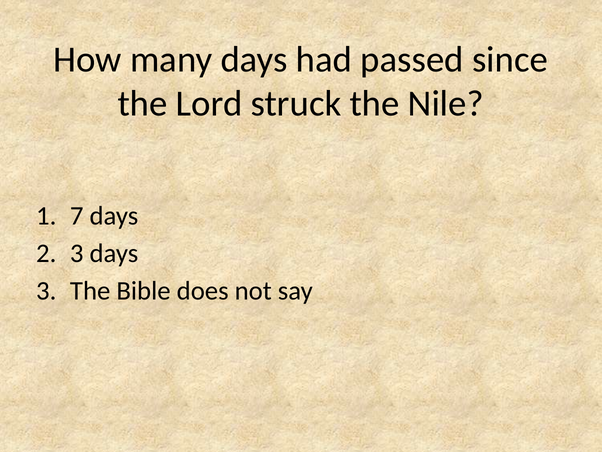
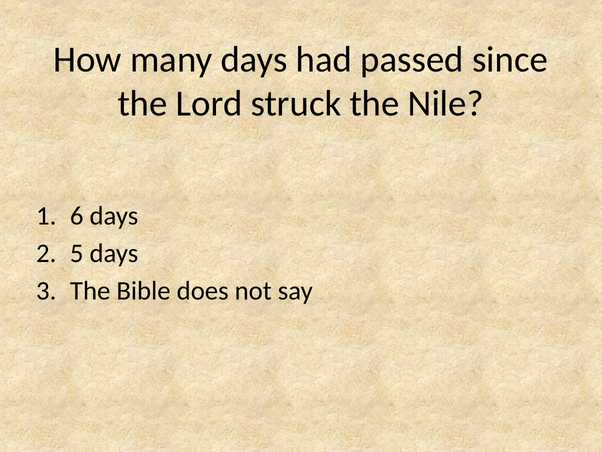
7: 7 -> 6 (77, 216)
3: 3 -> 5 (77, 253)
